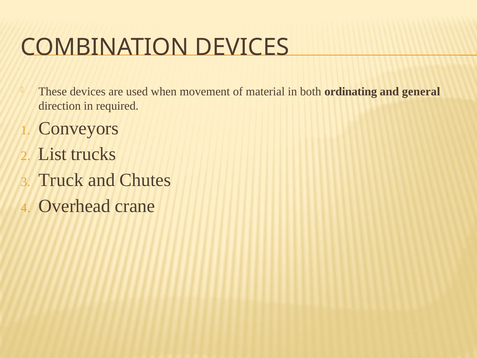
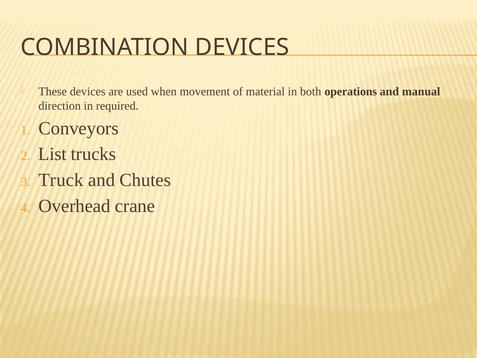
ordinating: ordinating -> operations (351, 91)
general: general -> manual (421, 91)
